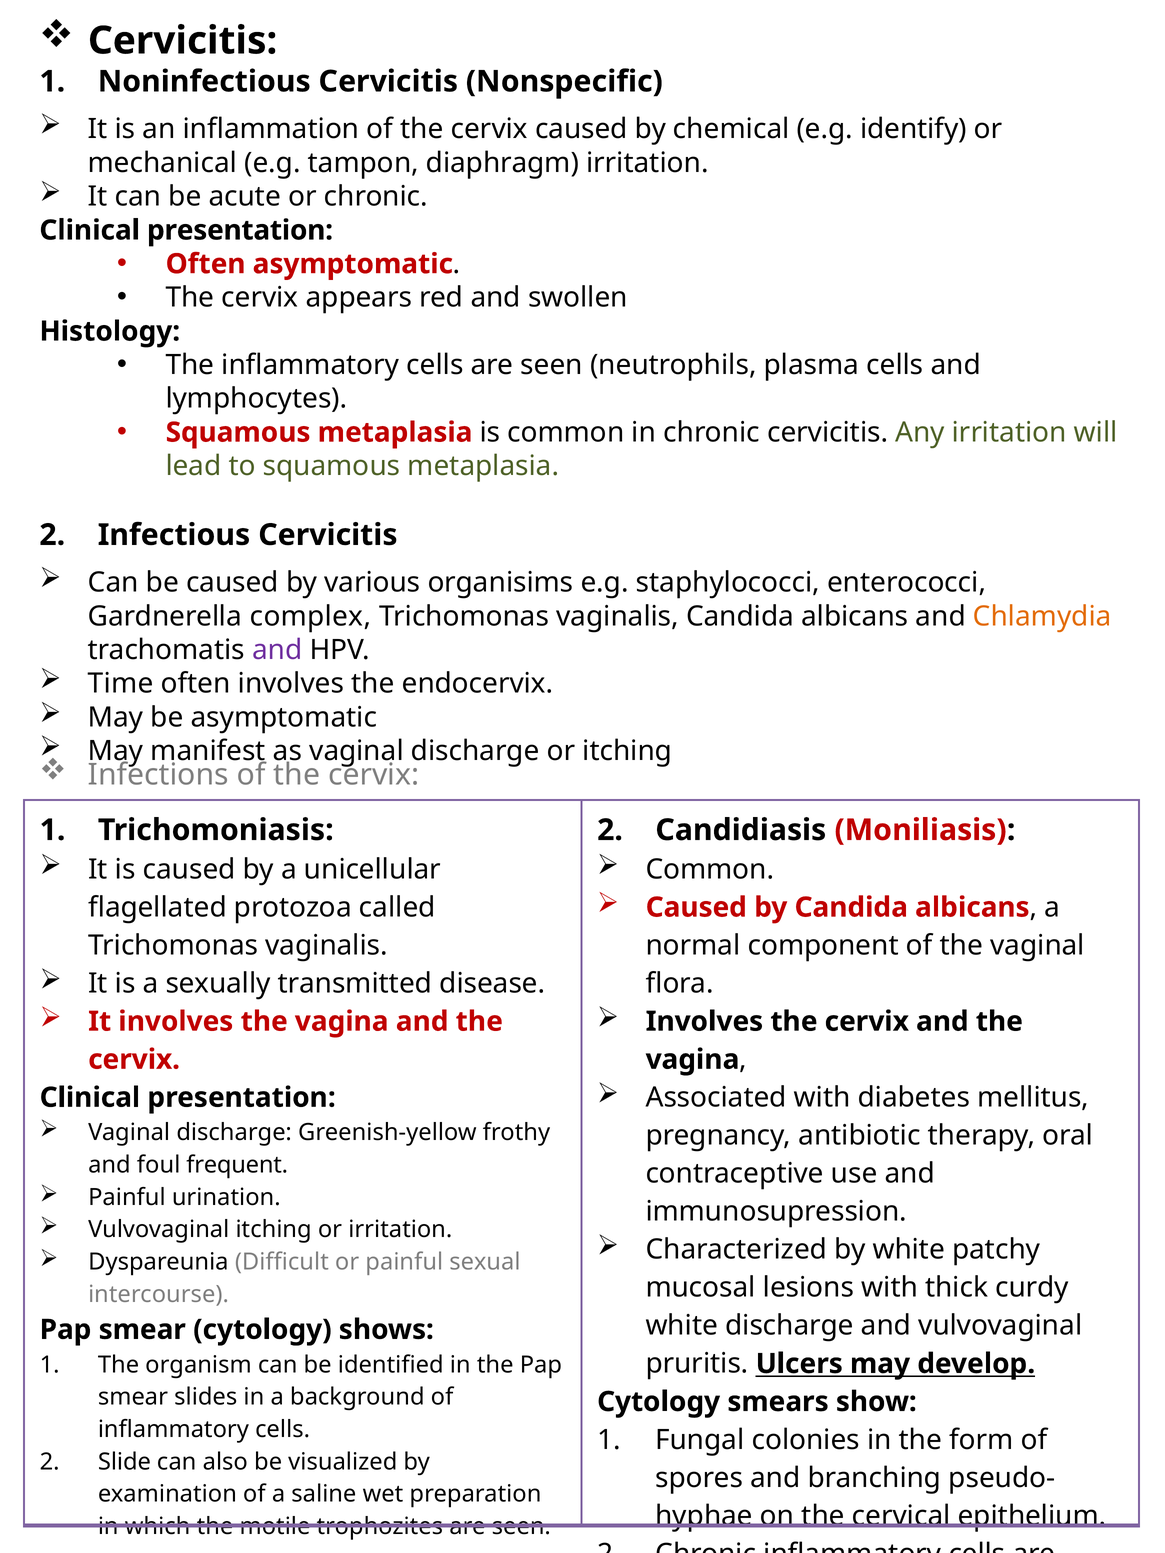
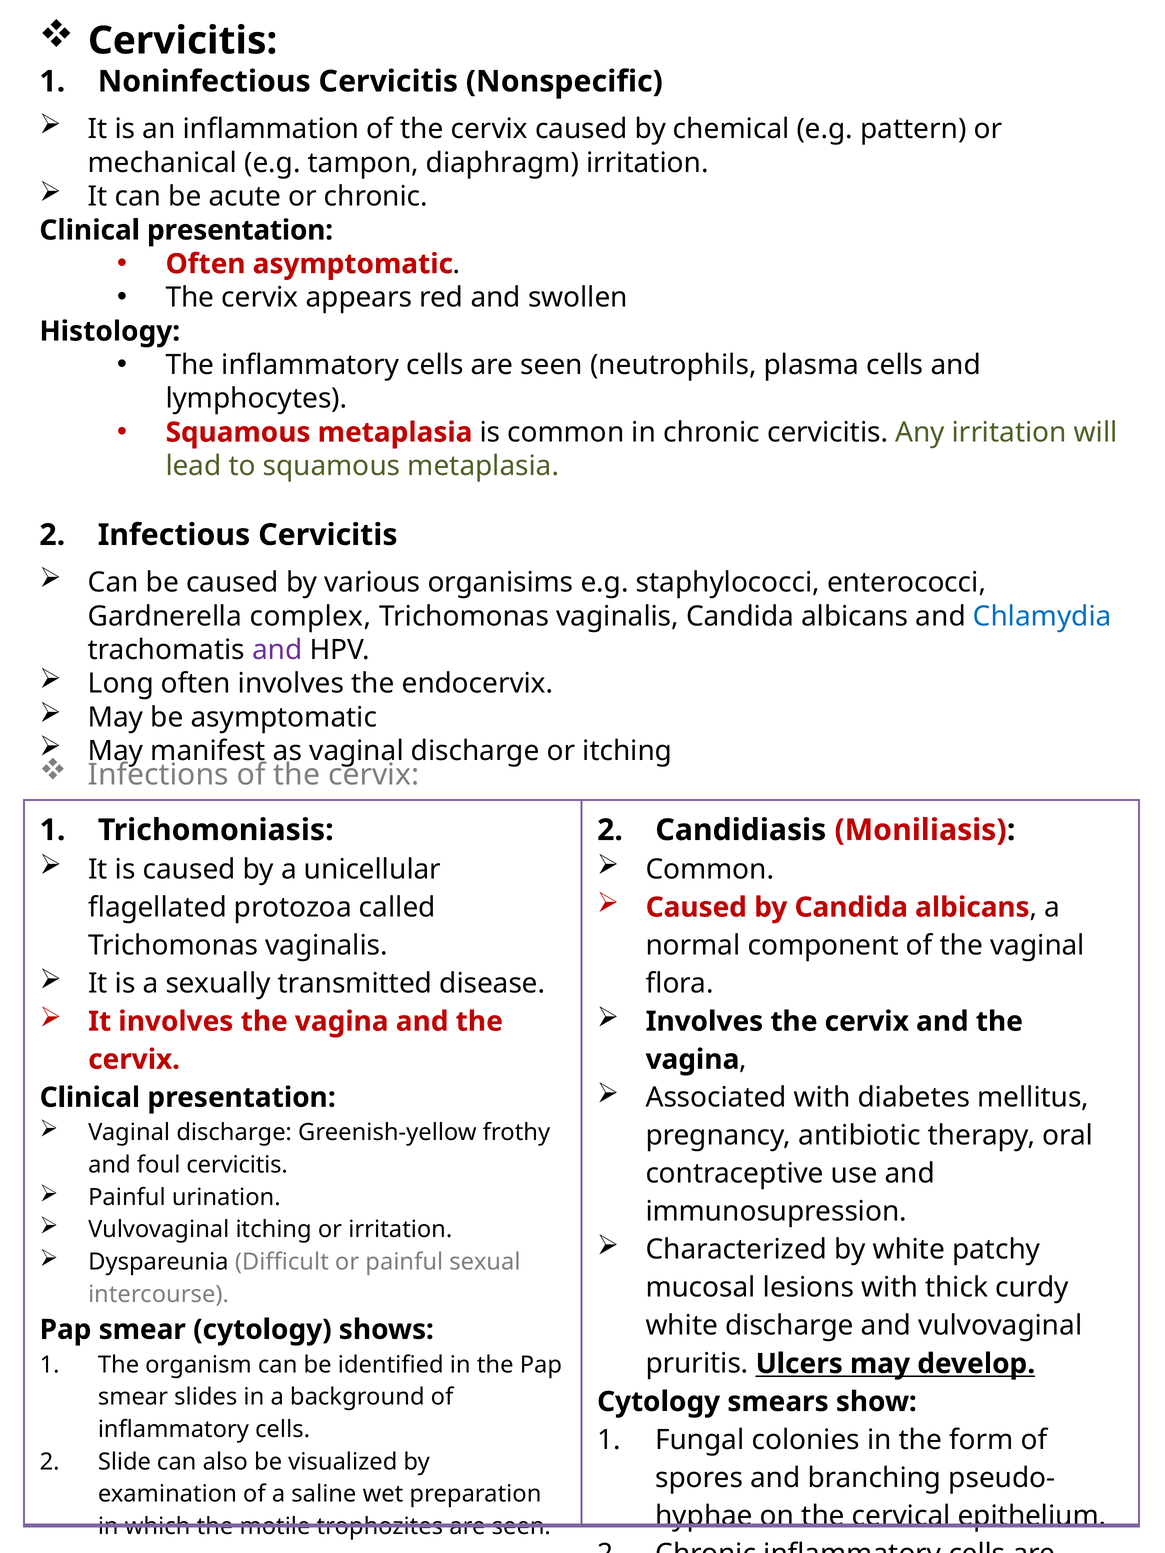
identify: identify -> pattern (913, 129)
Chlamydia colour: orange -> blue (1042, 616)
Time: Time -> Long (121, 684)
foul frequent: frequent -> cervicitis (237, 1165)
